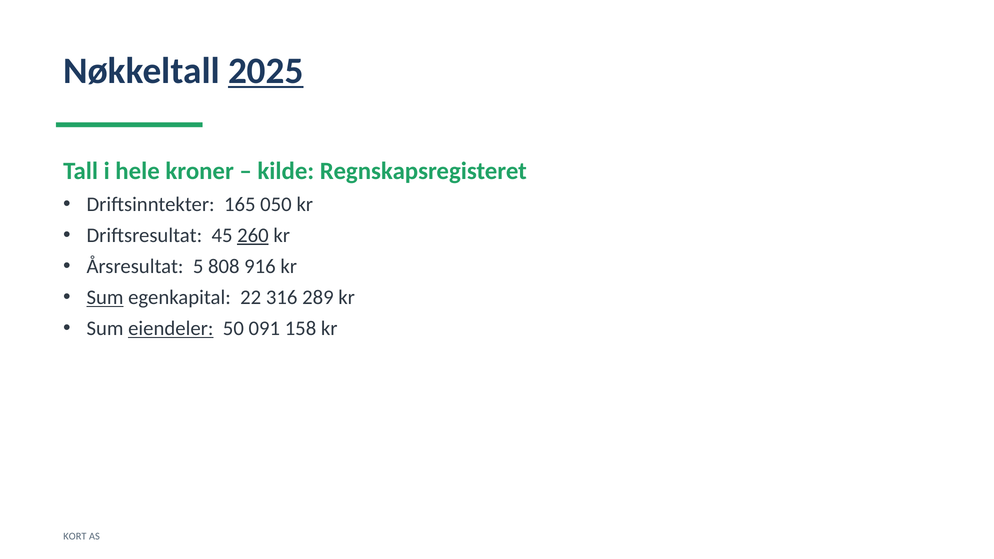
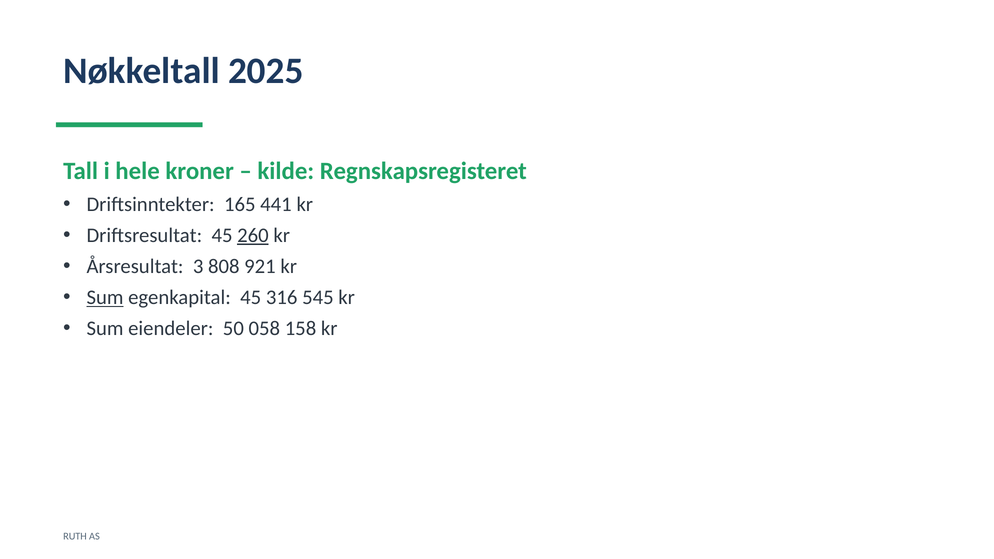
2025 underline: present -> none (266, 71)
050: 050 -> 441 (276, 204)
5: 5 -> 3 (198, 267)
916: 916 -> 921 (260, 267)
egenkapital 22: 22 -> 45 (251, 298)
289: 289 -> 545 (318, 298)
eiendeler underline: present -> none (171, 329)
091: 091 -> 058 (264, 329)
KORT: KORT -> RUTH (75, 536)
